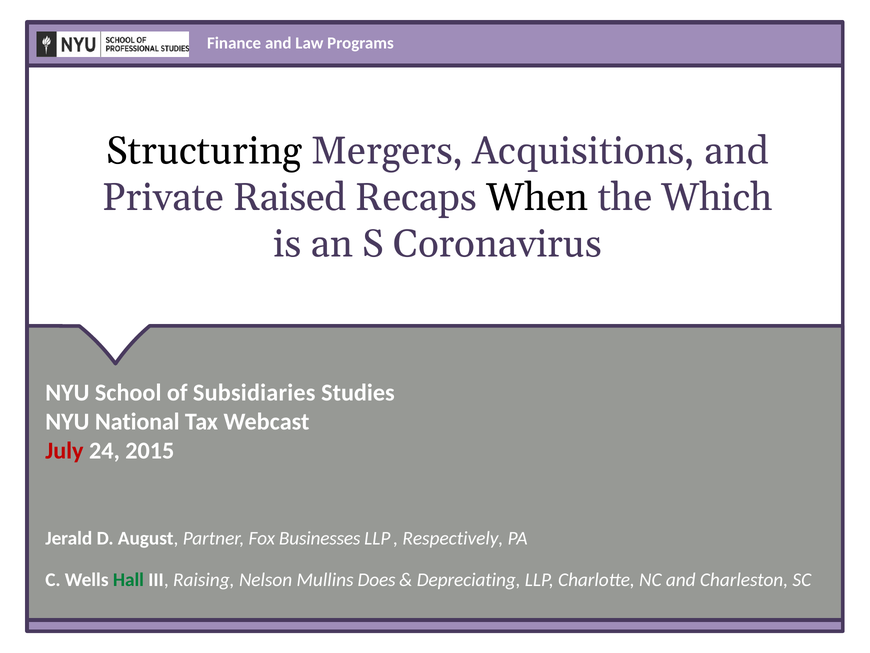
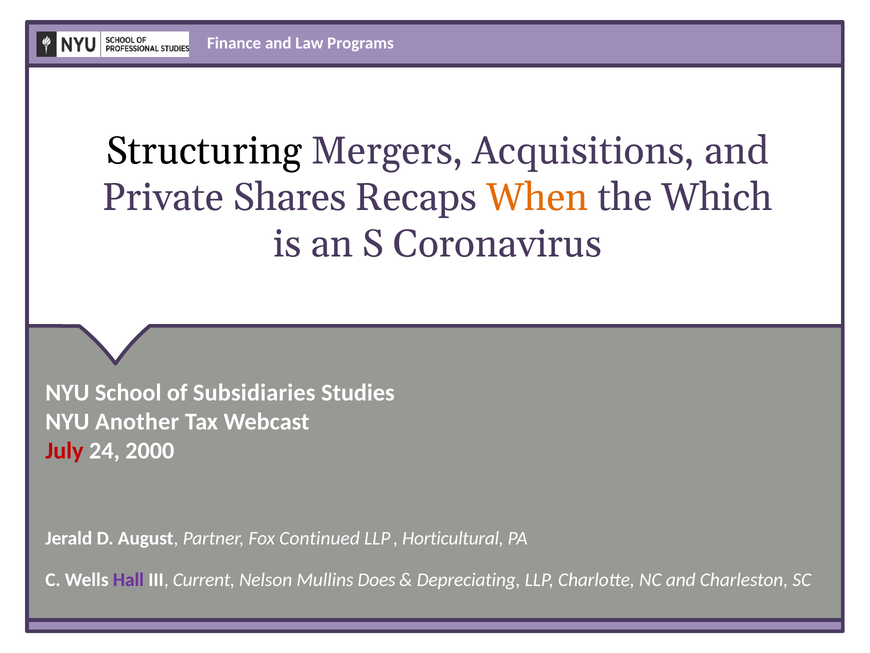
Raised: Raised -> Shares (290, 197)
When colour: black -> orange (537, 197)
National: National -> Another (137, 422)
2015: 2015 -> 2000 (150, 451)
Businesses: Businesses -> Continued (320, 538)
Respectively: Respectively -> Horticultural (453, 538)
Hall colour: green -> purple (128, 579)
Raising: Raising -> Current (204, 579)
